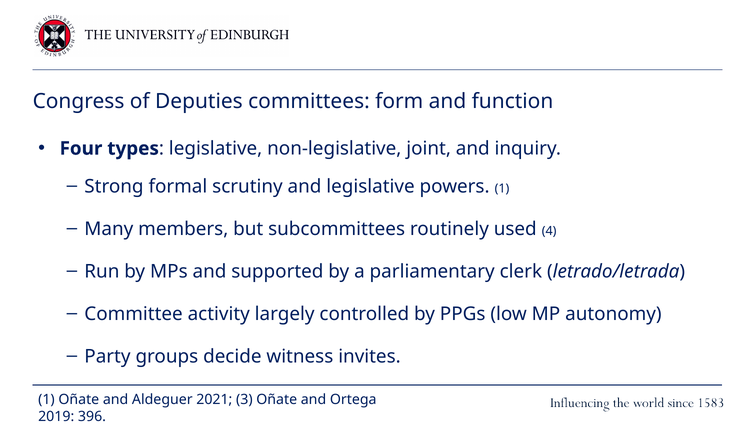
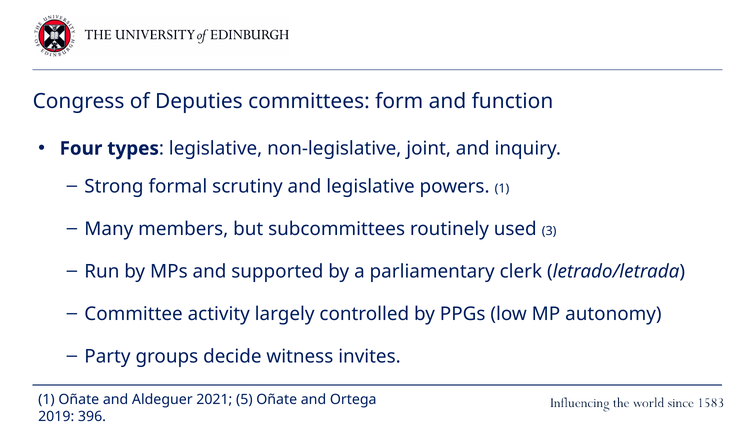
4: 4 -> 3 (549, 231)
3: 3 -> 5 (244, 400)
